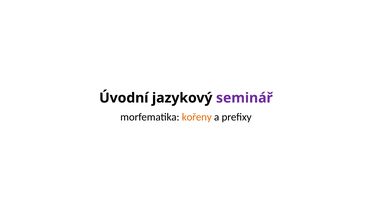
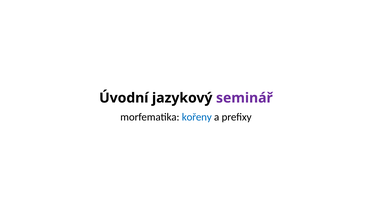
kořeny colour: orange -> blue (197, 117)
